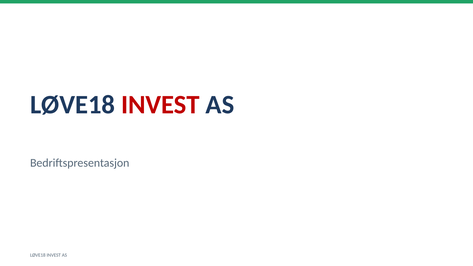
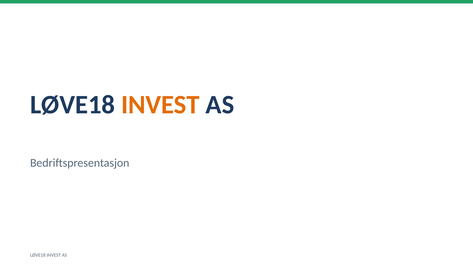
INVEST colour: red -> orange (160, 105)
